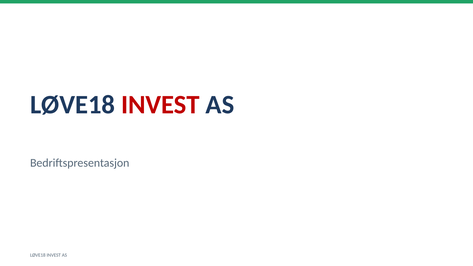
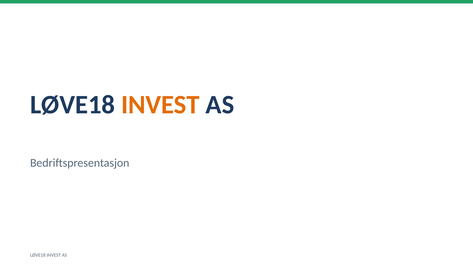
INVEST colour: red -> orange (160, 105)
